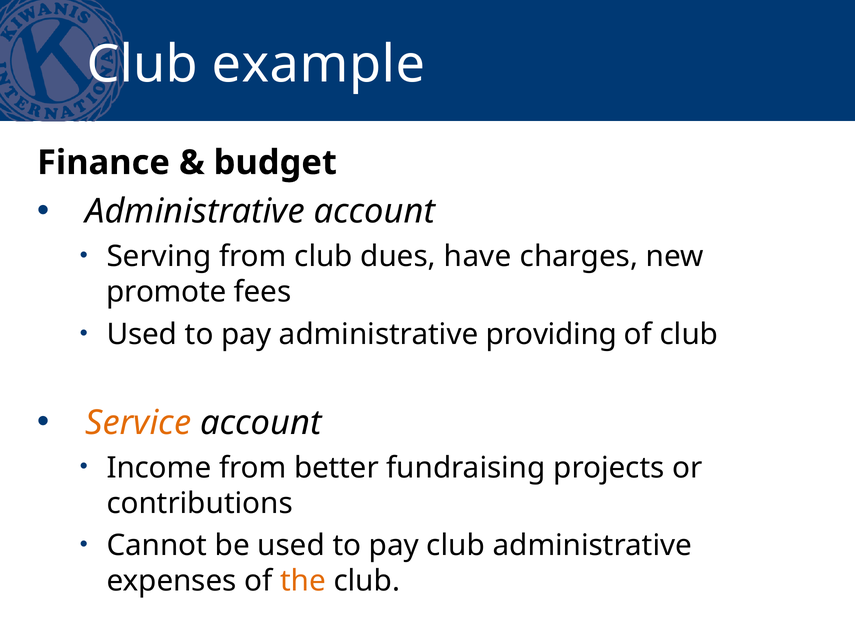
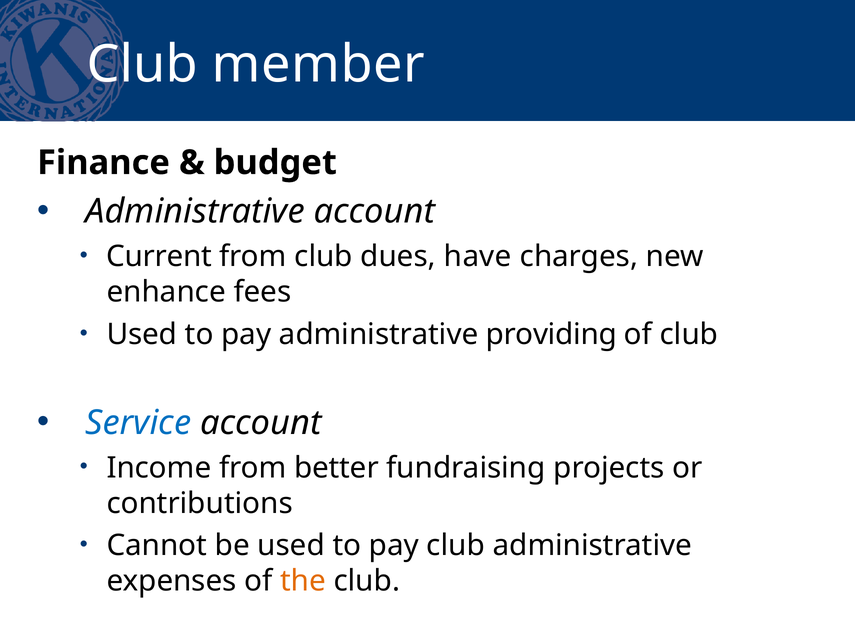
example: example -> member (318, 65)
Serving: Serving -> Current (159, 256)
promote: promote -> enhance (166, 292)
Service colour: orange -> blue (138, 423)
